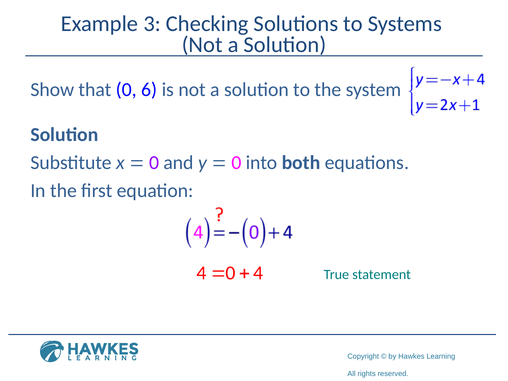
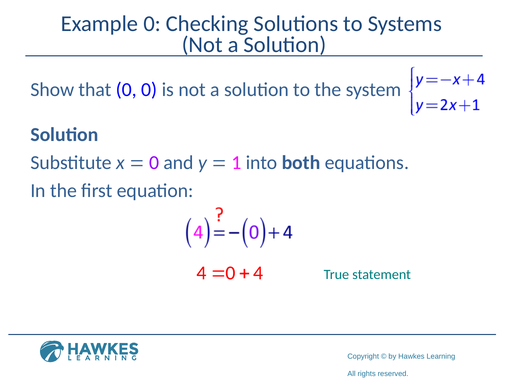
Example 3: 3 -> 0 (152, 24)
0 6: 6 -> 0 (149, 90)
0: 0 -> 1 (236, 163)
